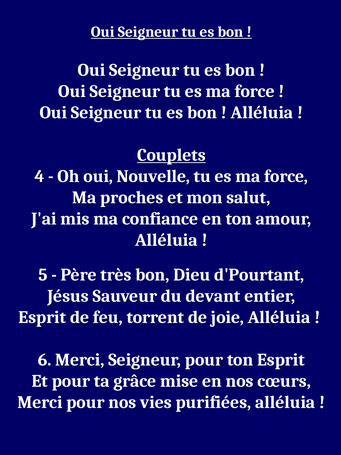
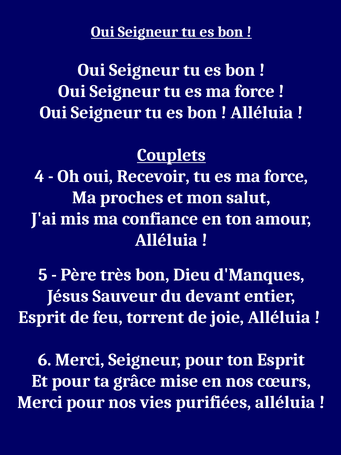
Nouvelle: Nouvelle -> Recevoir (153, 176)
d'Pourtant: d'Pourtant -> d'Manques (259, 275)
